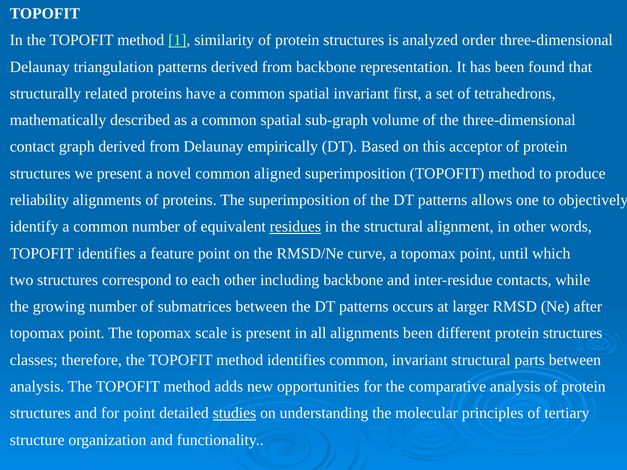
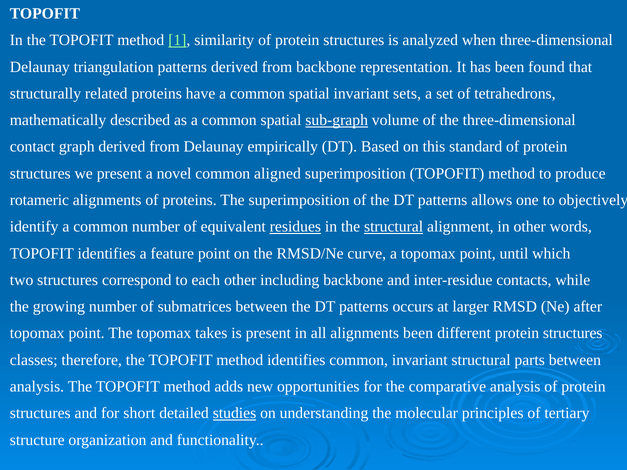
order: order -> when (479, 40)
first: first -> sets (407, 94)
sub-graph underline: none -> present (337, 120)
acceptor: acceptor -> standard (476, 147)
reliability: reliability -> rotameric (39, 200)
structural underline: none -> present (394, 227)
scale: scale -> takes (211, 333)
for point: point -> short (139, 413)
